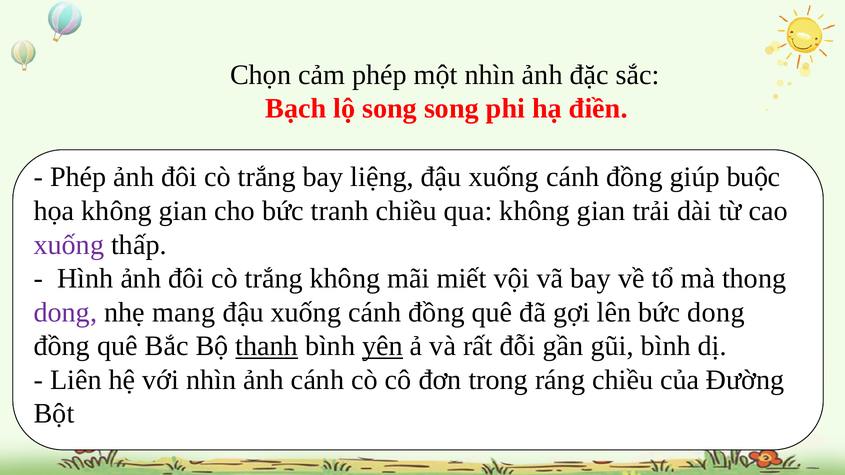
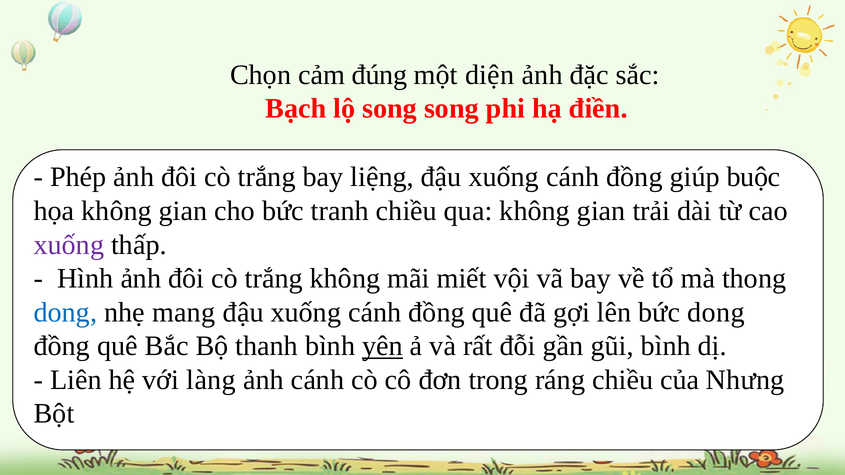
cảm phép: phép -> đúng (380, 75)
một nhìn: nhìn -> diện (490, 75)
dong colour: purple -> blue (65, 313)
thanh underline: present -> none (267, 346)
với nhìn: nhìn -> làng (211, 380)
Đường: Đường -> Nhưng (745, 380)
